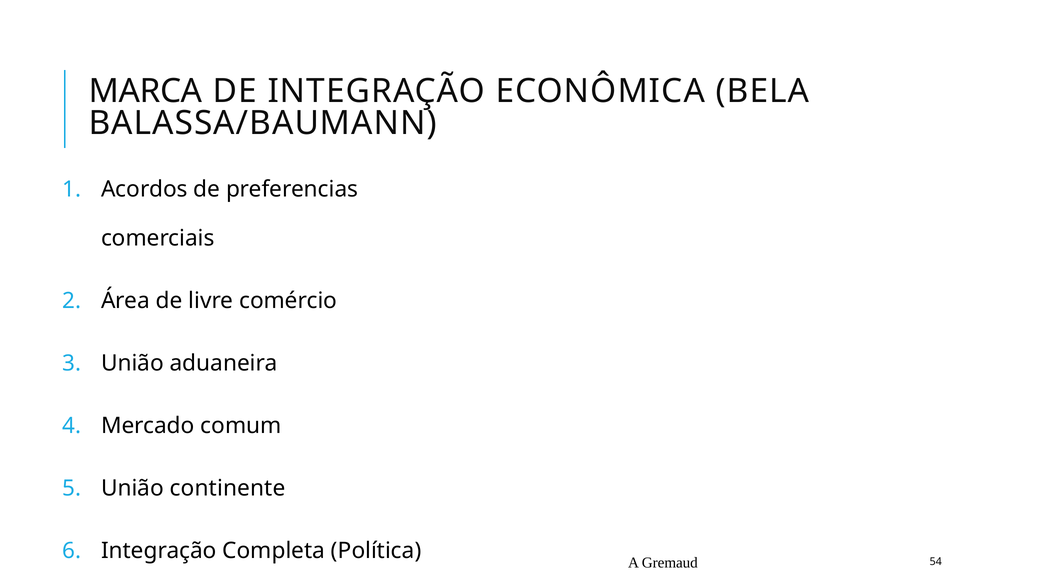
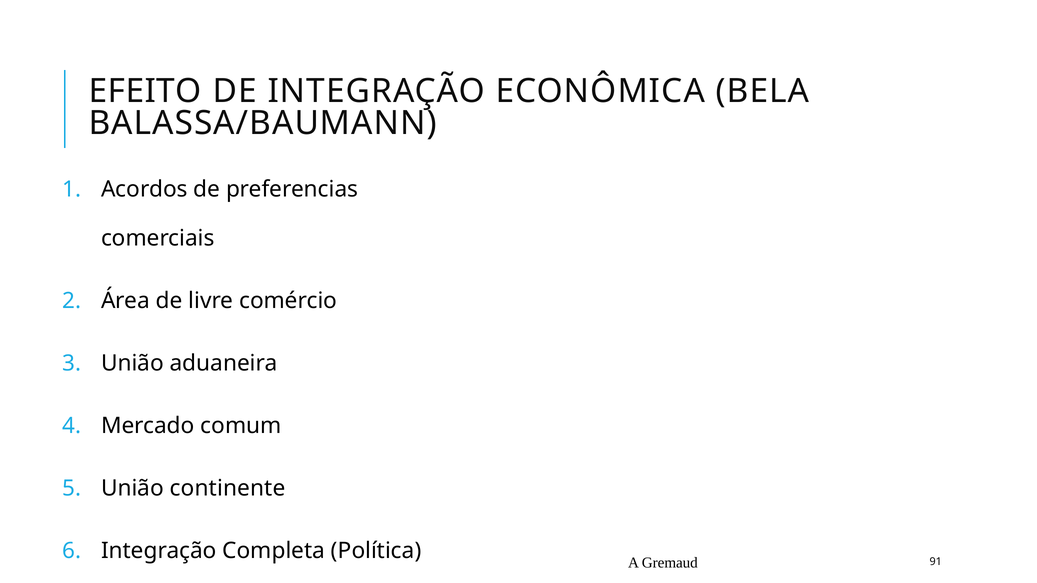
MARCA: MARCA -> EFEITO (145, 91)
54: 54 -> 91 (936, 562)
